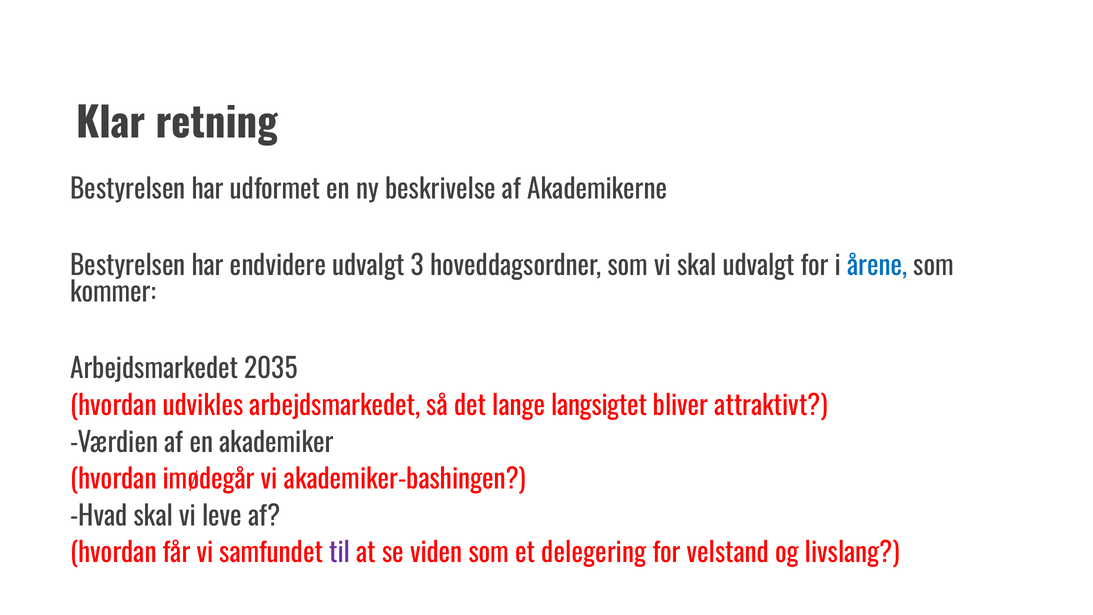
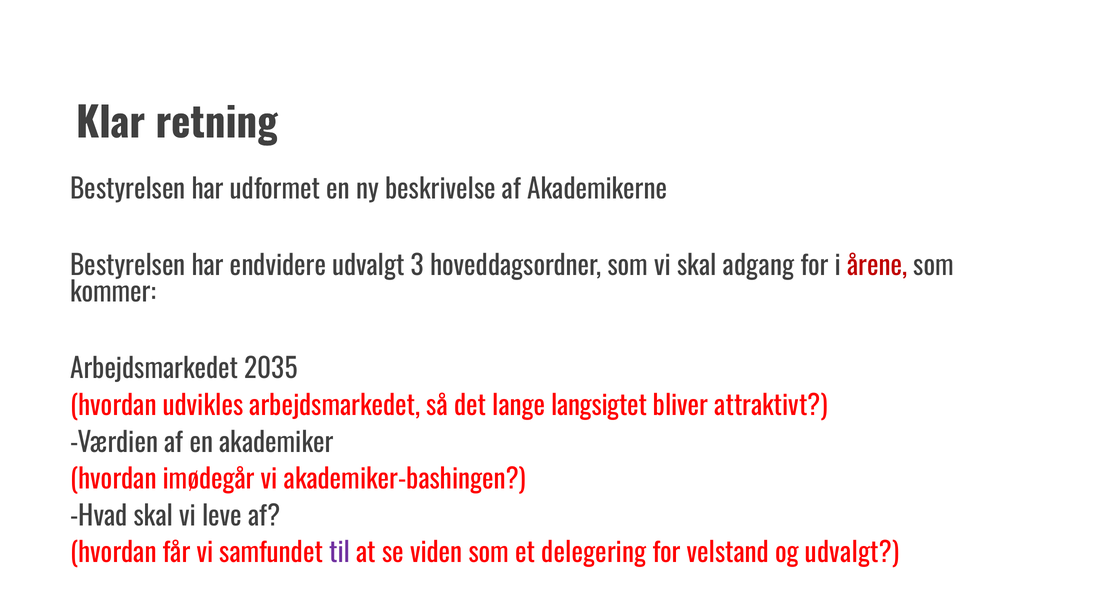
skal udvalgt: udvalgt -> adgang (759, 266)
årene colour: blue -> red (877, 266)
og livslang: livslang -> udvalgt (852, 553)
